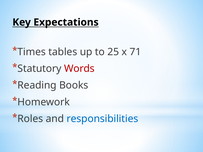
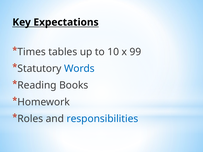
25: 25 -> 10 (113, 52)
71: 71 -> 99 (135, 52)
Words colour: red -> blue (79, 69)
